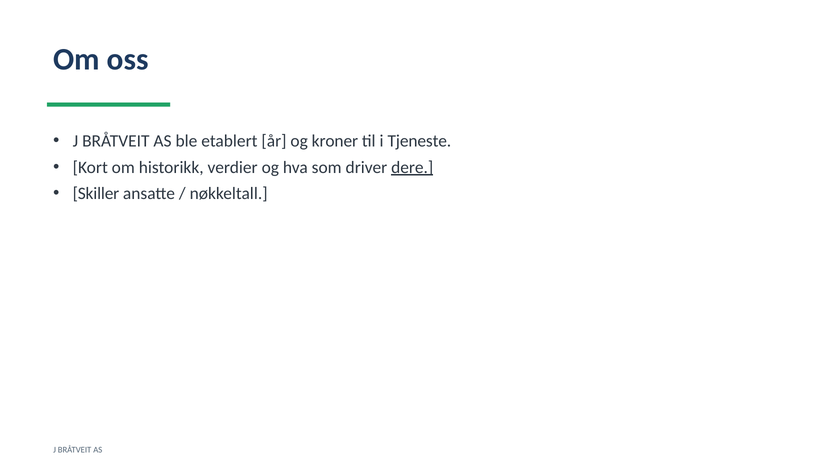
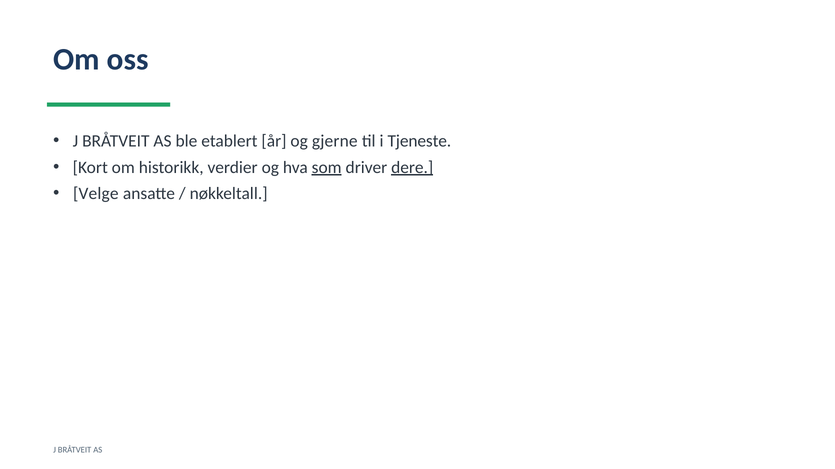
kroner: kroner -> gjerne (335, 141)
som underline: none -> present (327, 168)
Skiller: Skiller -> Velge (96, 194)
